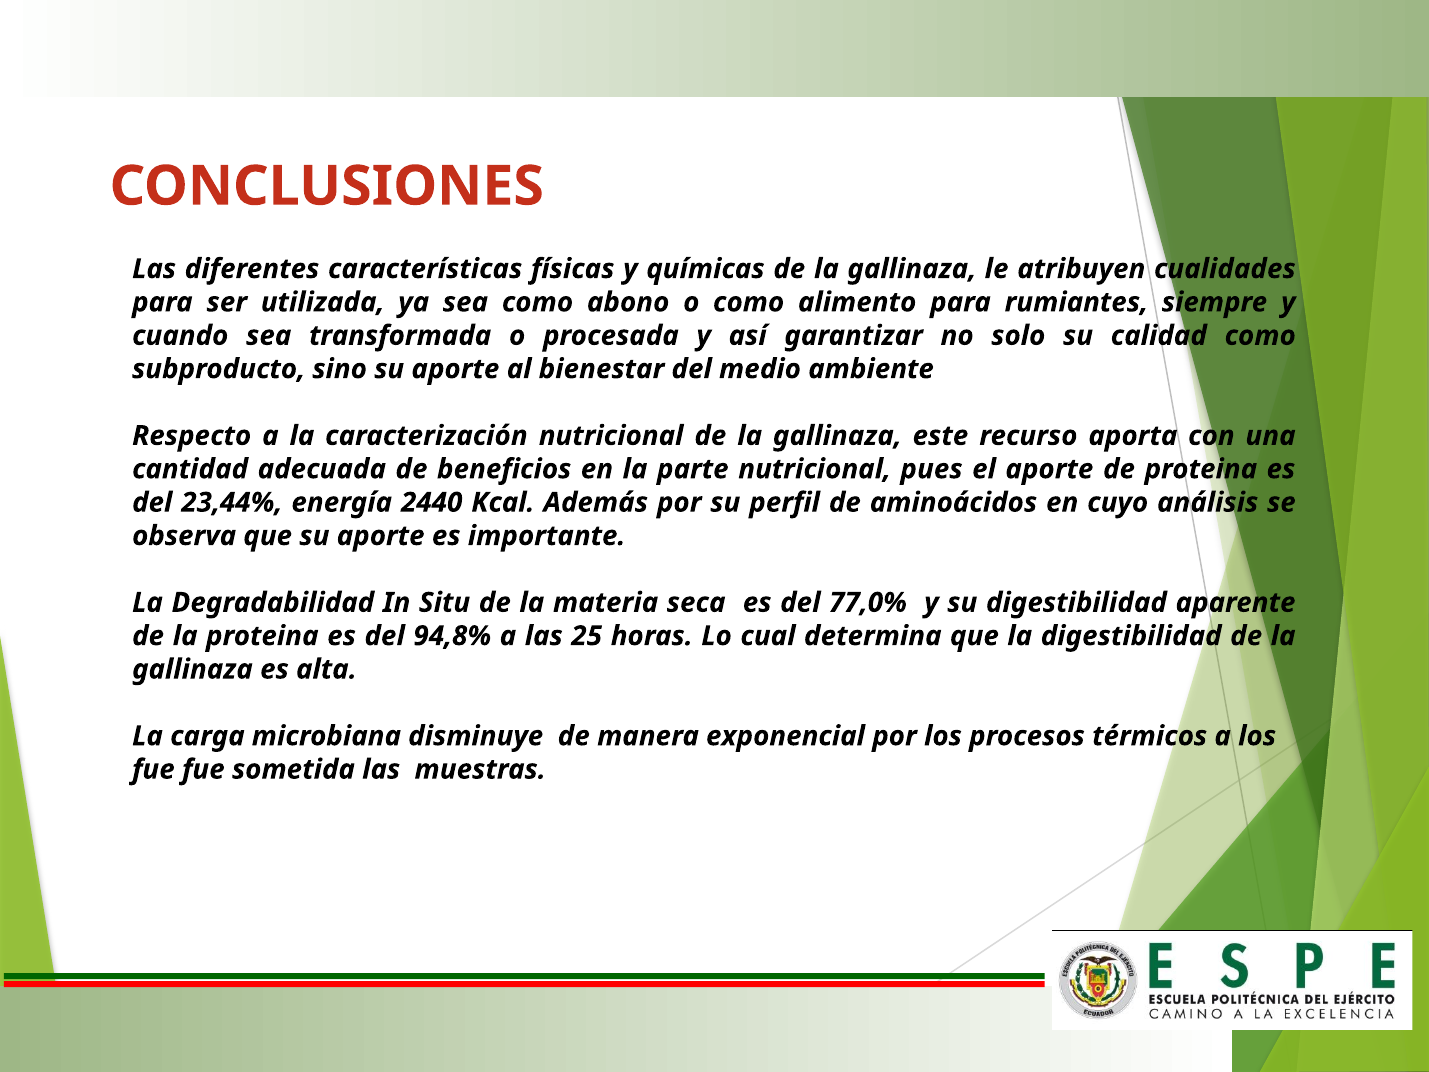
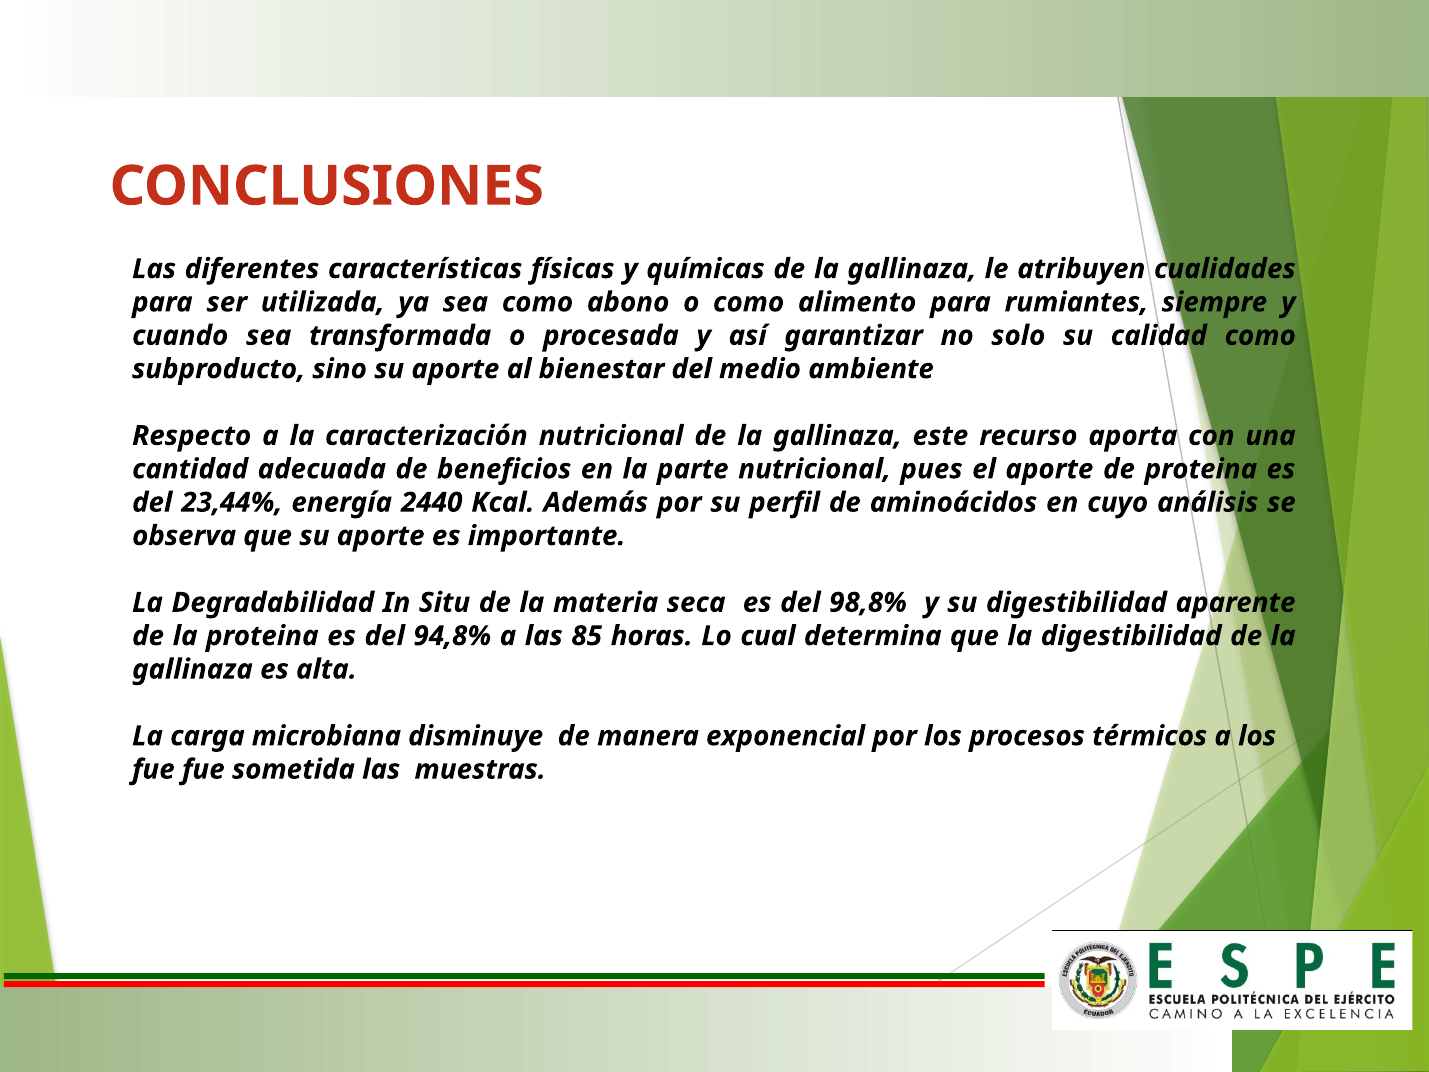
77,0%: 77,0% -> 98,8% (868, 602)
25: 25 -> 85 (587, 636)
